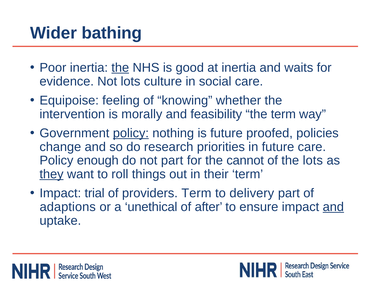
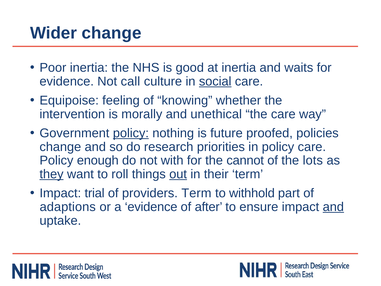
Wider bathing: bathing -> change (112, 33)
the underline: present -> none (120, 68)
Not lots: lots -> call (130, 81)
social underline: none -> present (215, 81)
feasibility: feasibility -> unethical (216, 114)
the term: term -> care (283, 114)
in future: future -> policy (278, 147)
not part: part -> with (172, 160)
out underline: none -> present (178, 174)
delivery: delivery -> withhold (252, 193)
a unethical: unethical -> evidence (151, 207)
